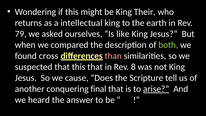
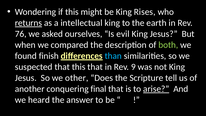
Their: Their -> Rises (145, 12)
returns underline: none -> present (28, 23)
79: 79 -> 76 (21, 34)
like: like -> evil (123, 34)
cross: cross -> finish (49, 56)
than colour: pink -> light blue (113, 56)
8: 8 -> 9 (133, 67)
cause: cause -> other (77, 78)
